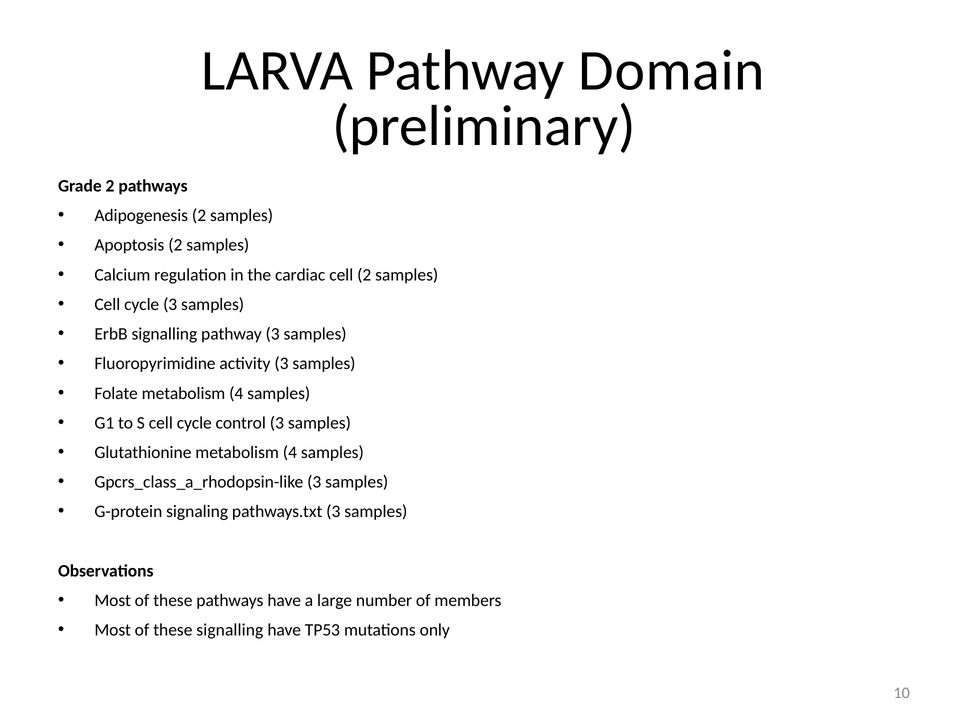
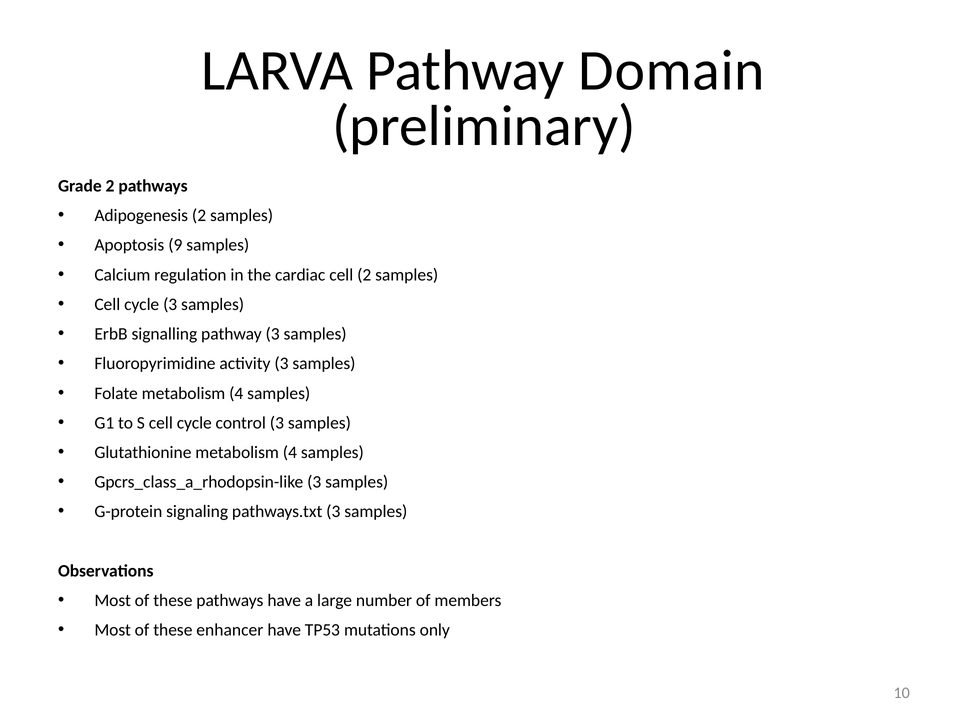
Apoptosis 2: 2 -> 9 (175, 245)
these signalling: signalling -> enhancer (230, 630)
